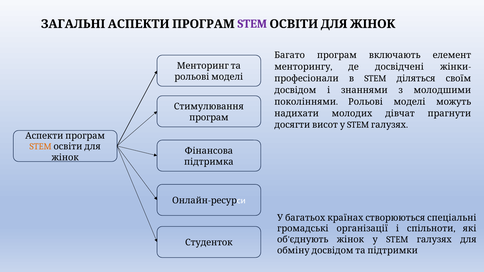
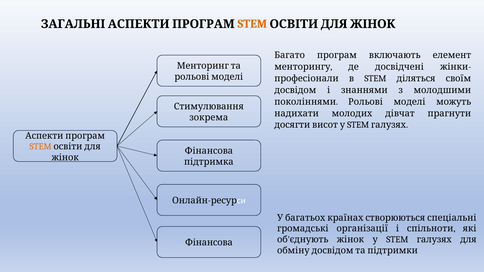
STEM colour: purple -> orange (252, 24)
програм: програм -> зокрема (209, 118)
Студенток: Студенток -> Фінансова (209, 243)
